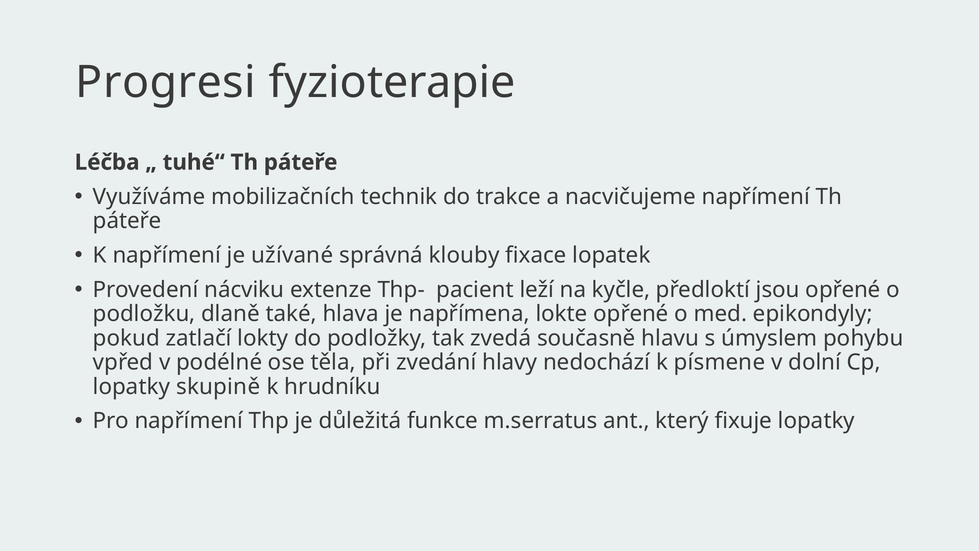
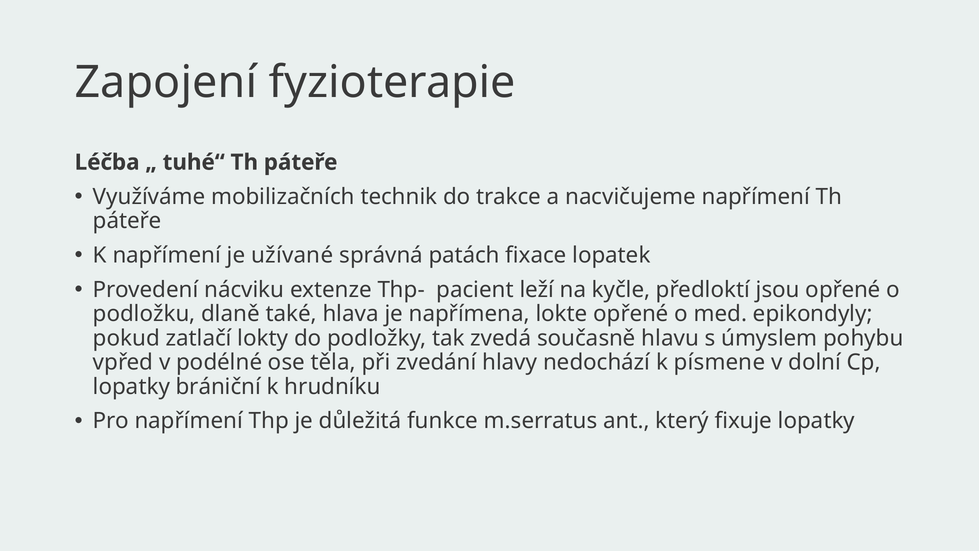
Progresi: Progresi -> Zapojení (166, 82)
klouby: klouby -> patách (464, 255)
skupině: skupině -> brániční (218, 386)
